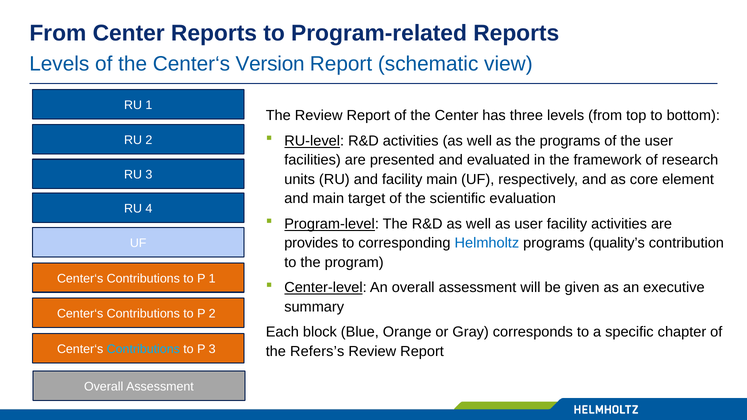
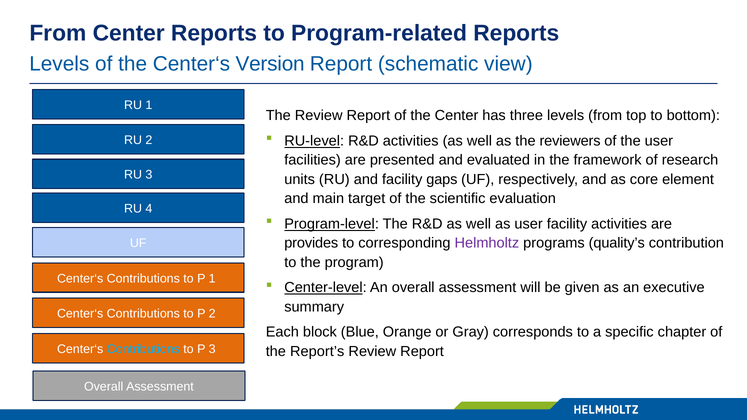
the programs: programs -> reviewers (570, 141)
facility main: main -> gaps (442, 179)
Helmholtz colour: blue -> purple (487, 243)
Refers’s: Refers’s -> Report’s (317, 352)
